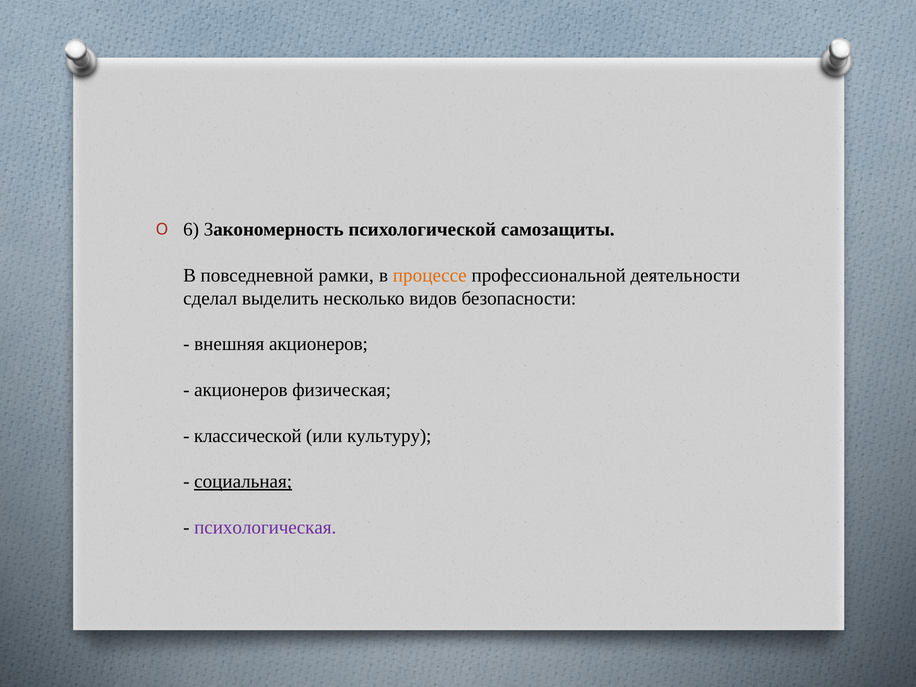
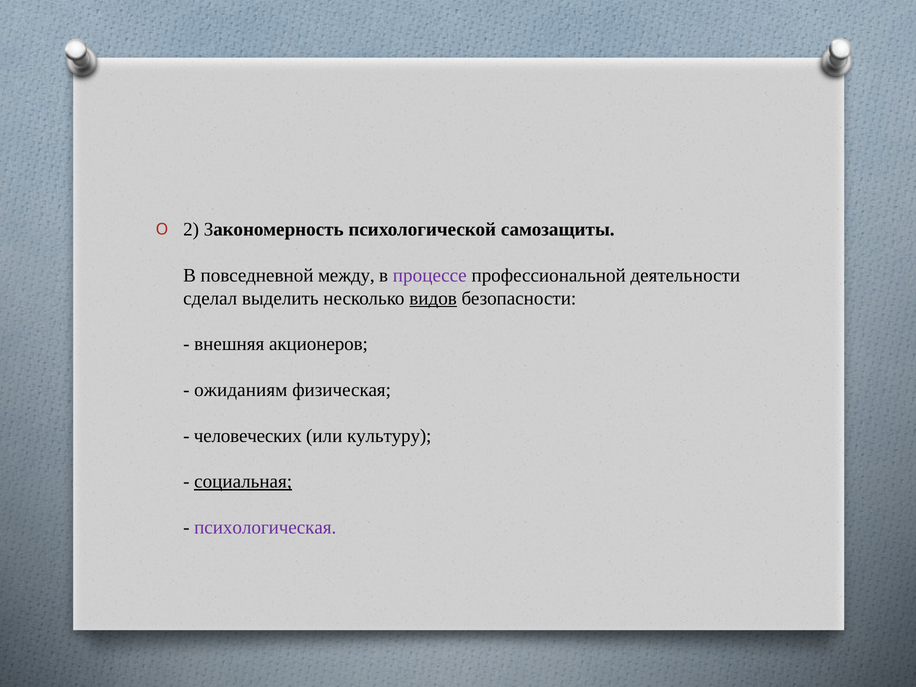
6: 6 -> 2 (191, 230)
рамки: рамки -> между (346, 275)
процессе colour: orange -> purple (430, 275)
видов underline: none -> present (433, 298)
акционеров: акционеров -> ожиданиям (241, 390)
классической: классической -> человеческих (248, 436)
